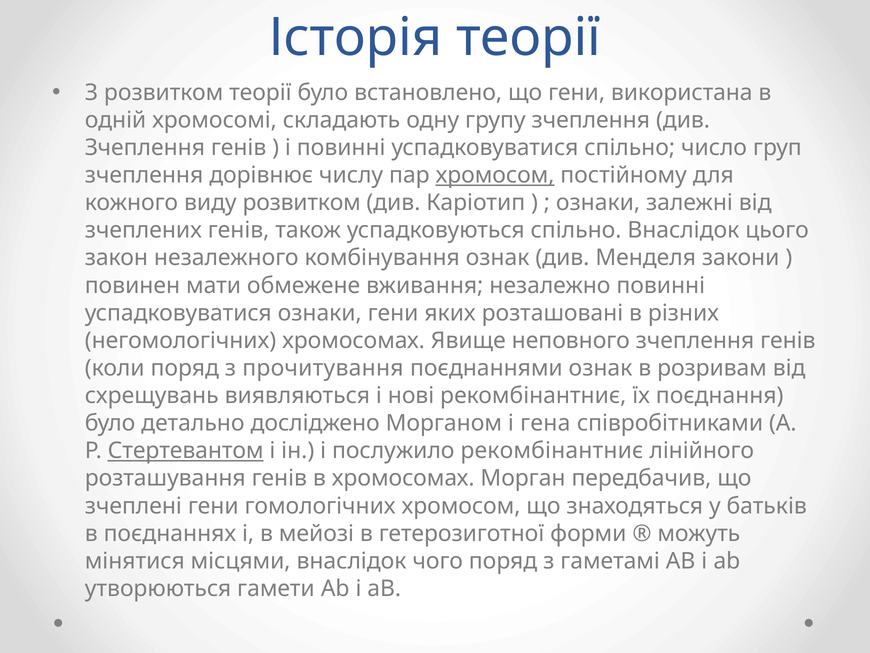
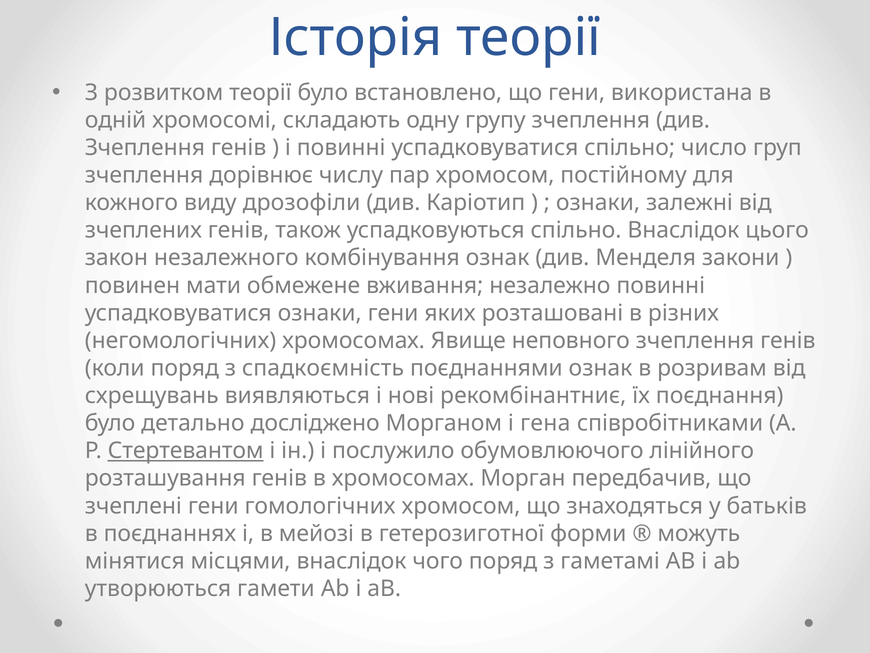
хромосом underline: present -> none (495, 175)
виду розвитком: розвитком -> дрозофіли (302, 203)
прочитування: прочитування -> спадкоємність (323, 368)
послужило рекомбінантниє: рекомбінантниє -> обумовлюючого (552, 450)
